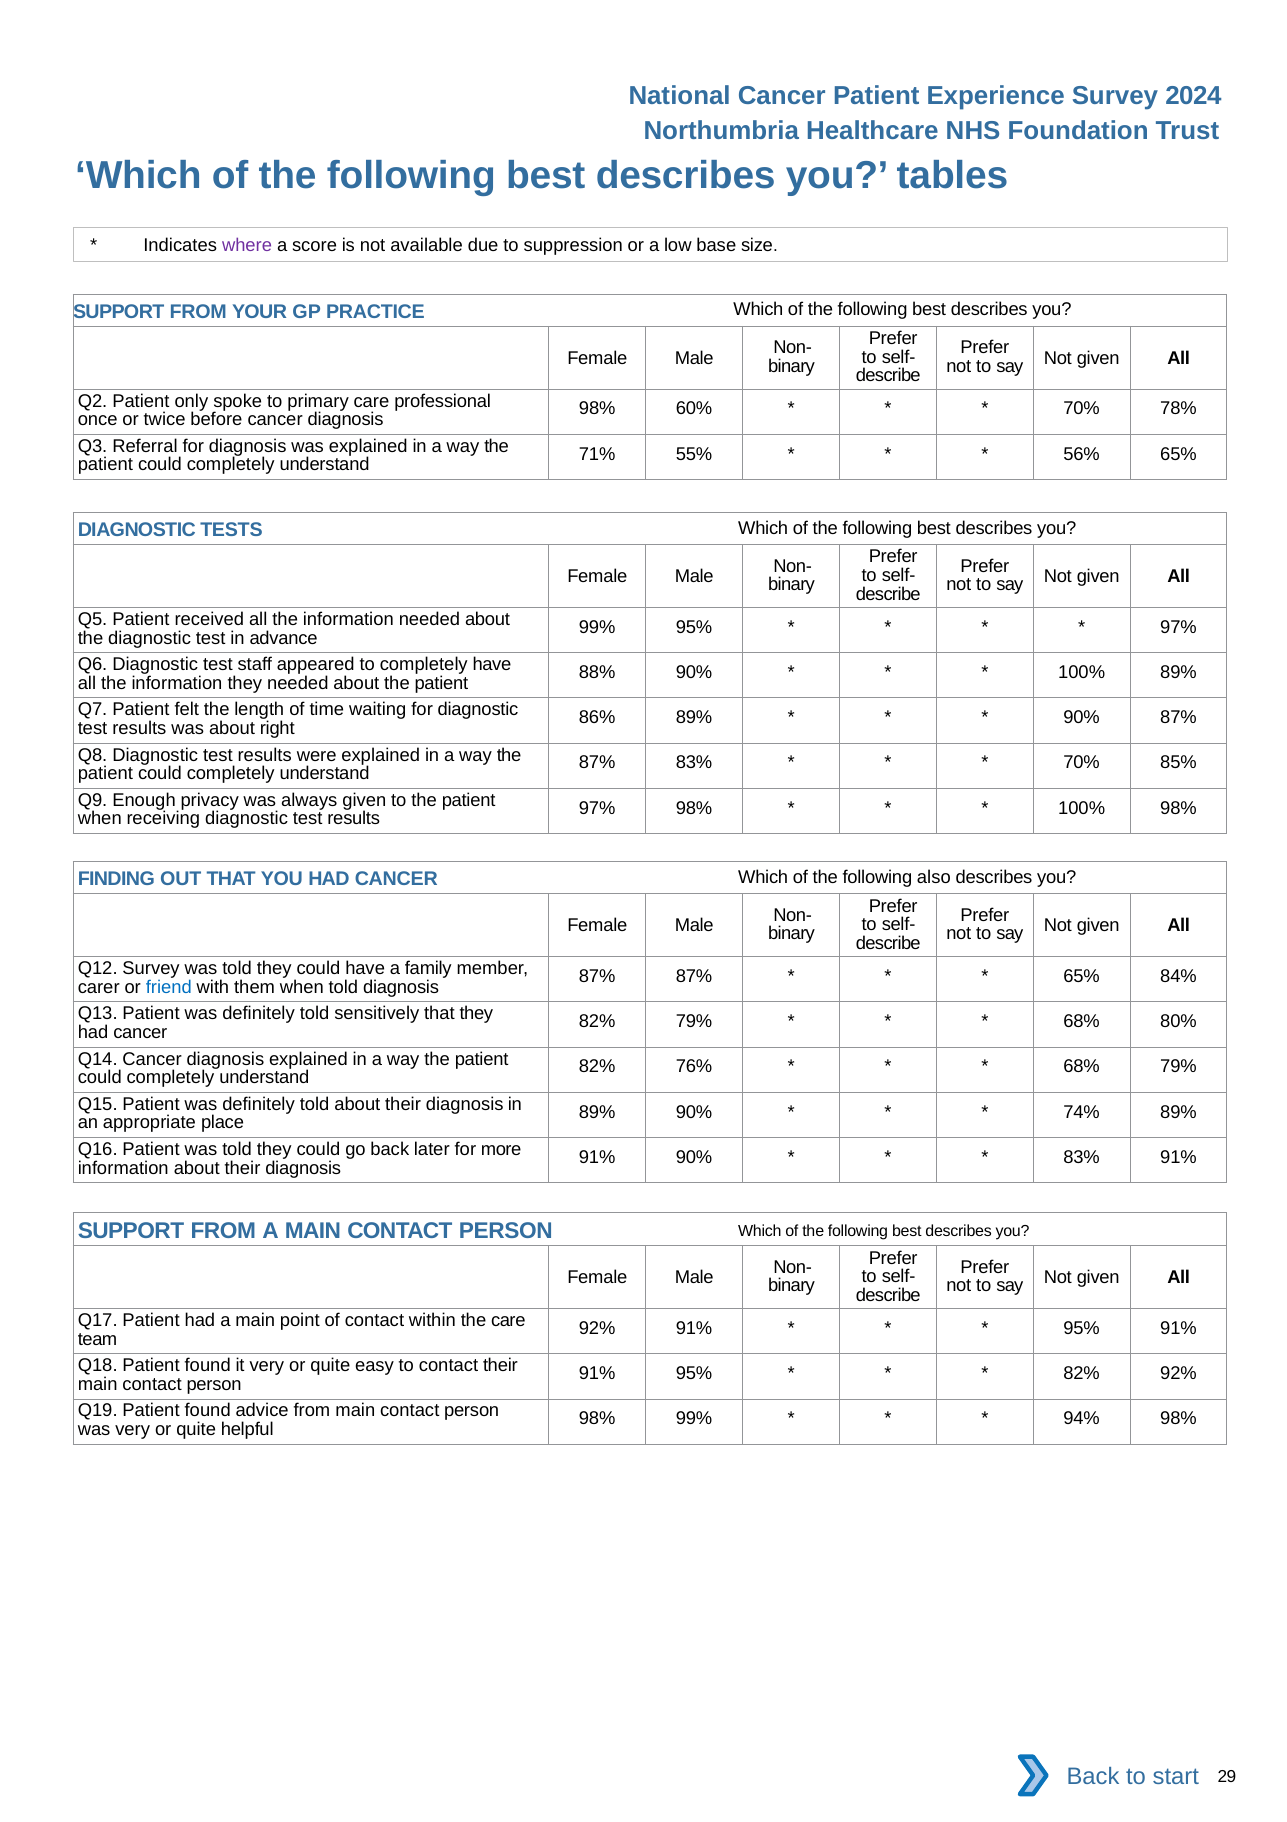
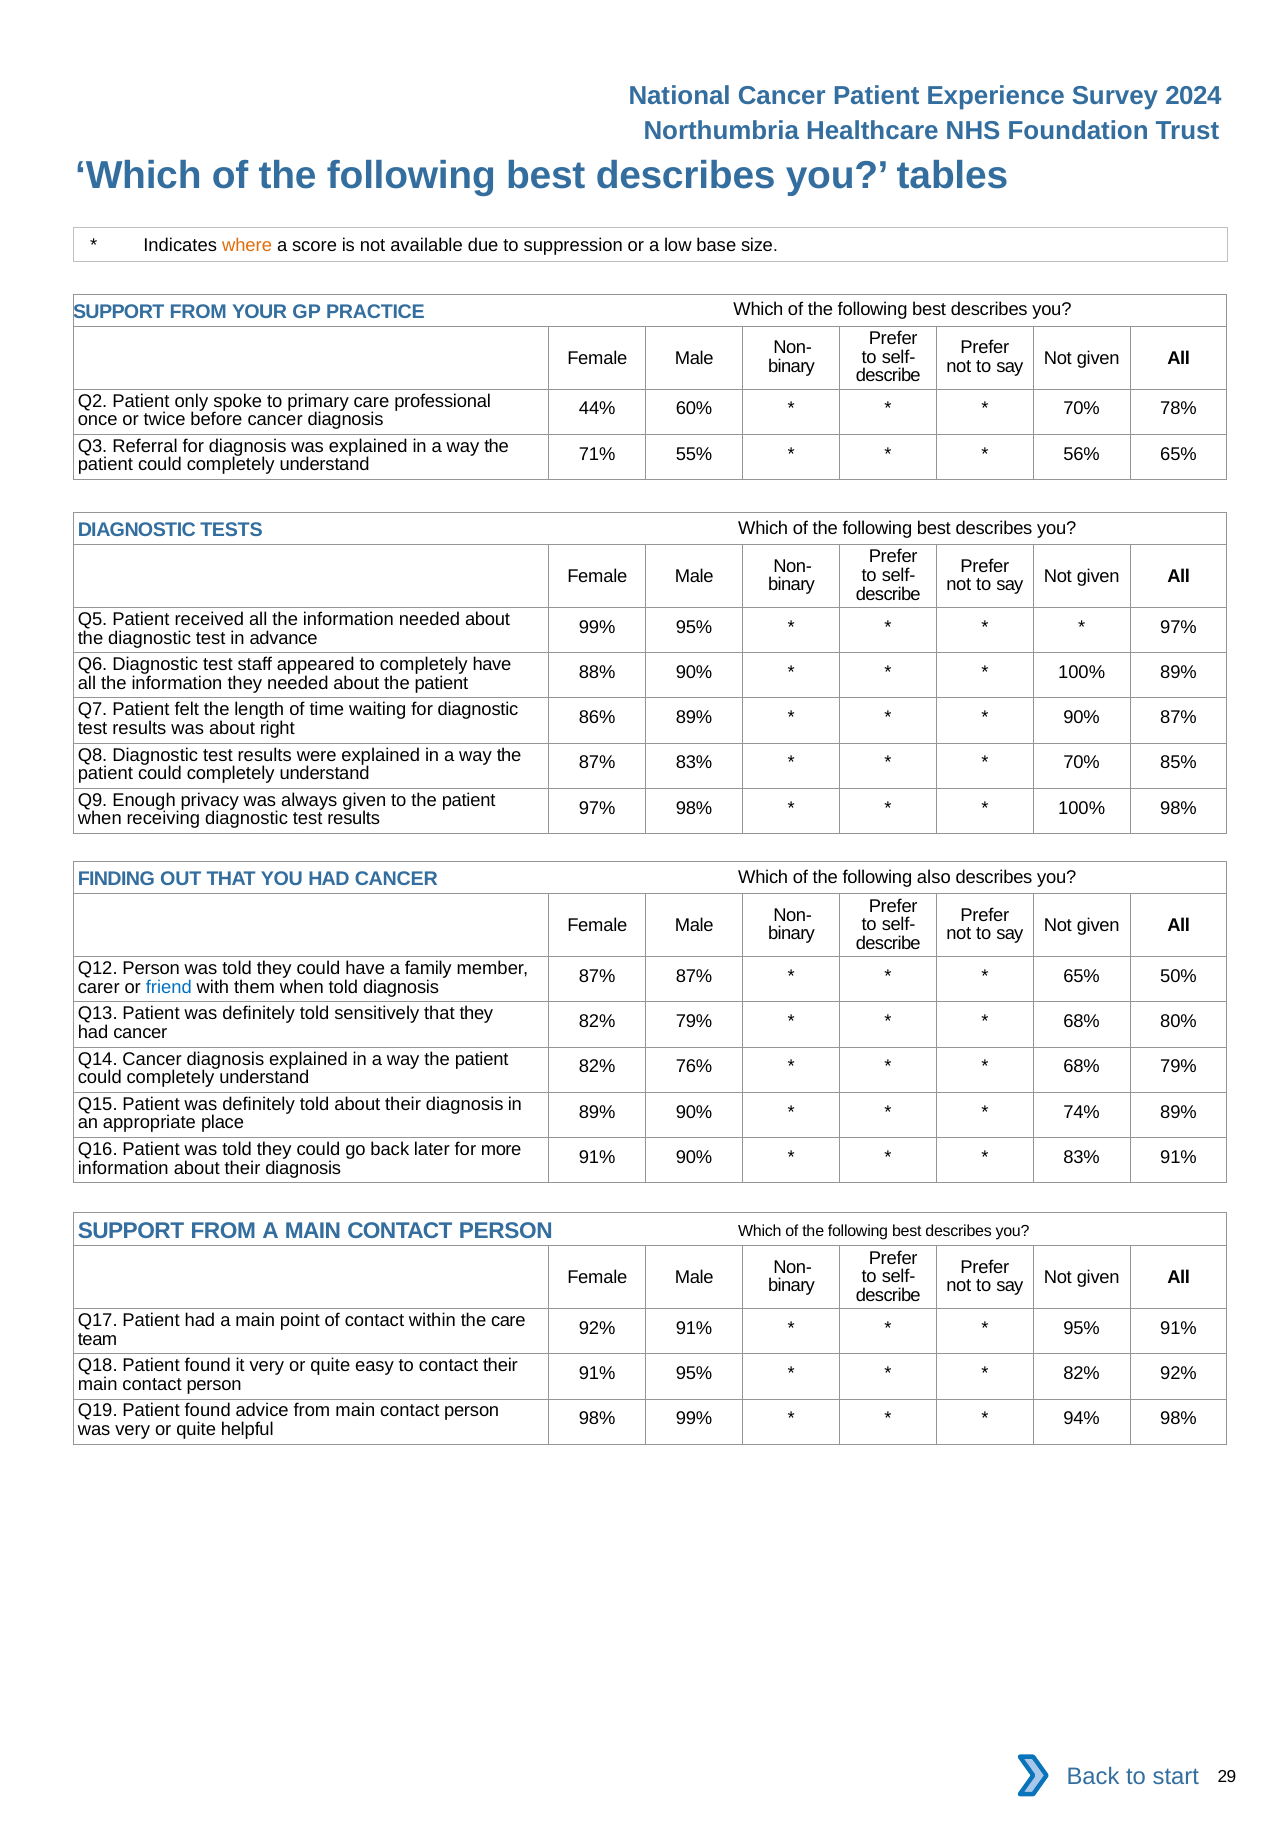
where colour: purple -> orange (247, 245)
98%: 98% -> 44% (597, 409)
Q12 Survey: Survey -> Person (151, 968)
84%: 84% -> 50% (1178, 976)
